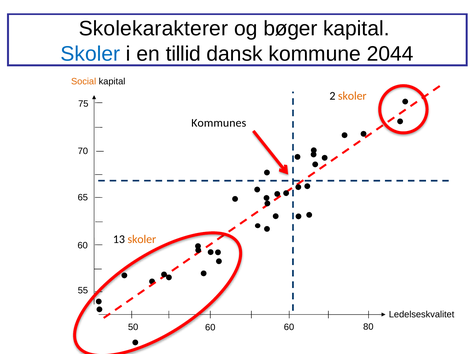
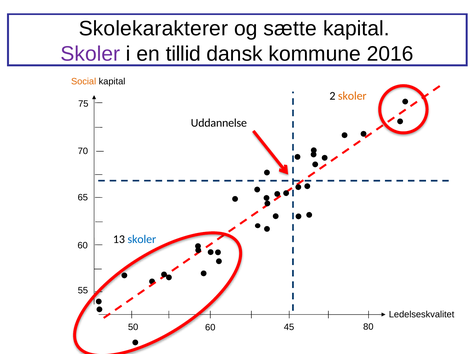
bøger: bøger -> sætte (290, 29)
Skoler colour: blue -> purple (90, 54)
2044: 2044 -> 2016 (390, 54)
Kommunes: Kommunes -> Uddannelse (219, 123)
skoler colour: orange -> blue (142, 240)
60: 60 -> 45 (289, 328)
